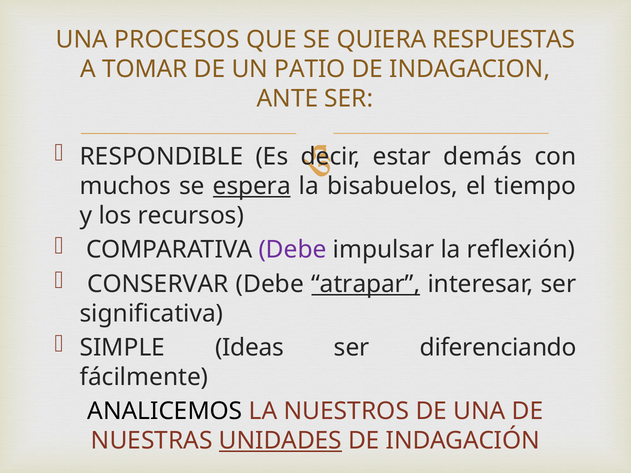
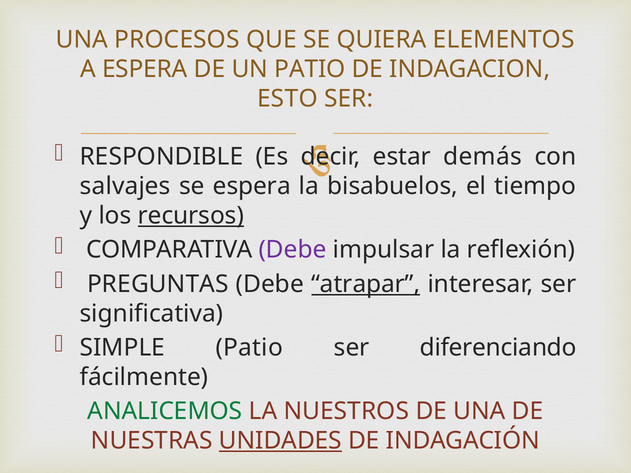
RESPUESTAS: RESPUESTAS -> ELEMENTOS (504, 40)
A TOMAR: TOMAR -> ESPERA (145, 69)
ANTE: ANTE -> ESTO (287, 99)
muchos: muchos -> salvajes (125, 186)
espera underline: present -> none (252, 186)
recursos underline: none -> present (191, 216)
CONSERVAR: CONSERVAR -> PREGUNTAS (158, 284)
SIMPLE Ideas: Ideas -> Patio (249, 348)
ANALICEMOS colour: black -> green (165, 412)
